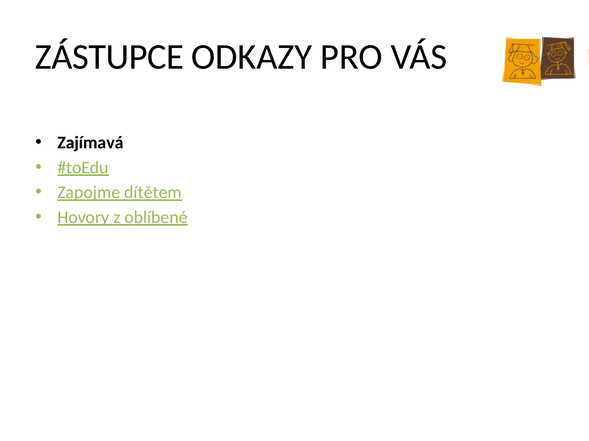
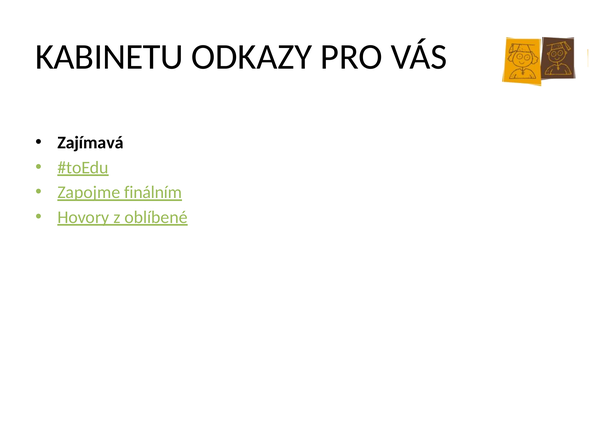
ZÁSTUPCE: ZÁSTUPCE -> KABINETU (109, 57)
dítětem: dítětem -> finálním (153, 193)
